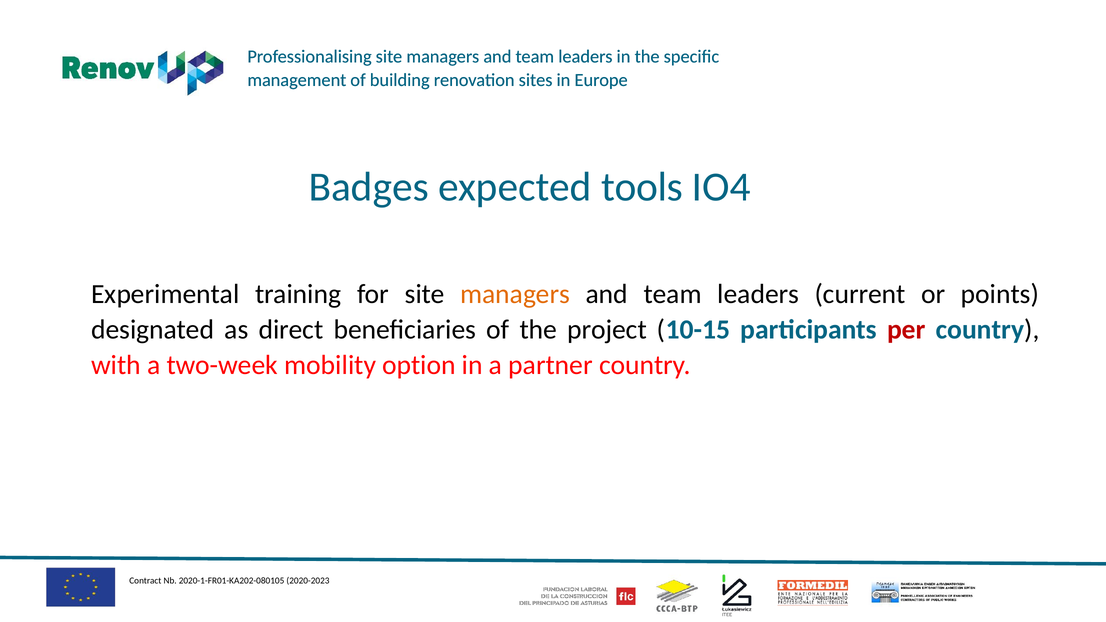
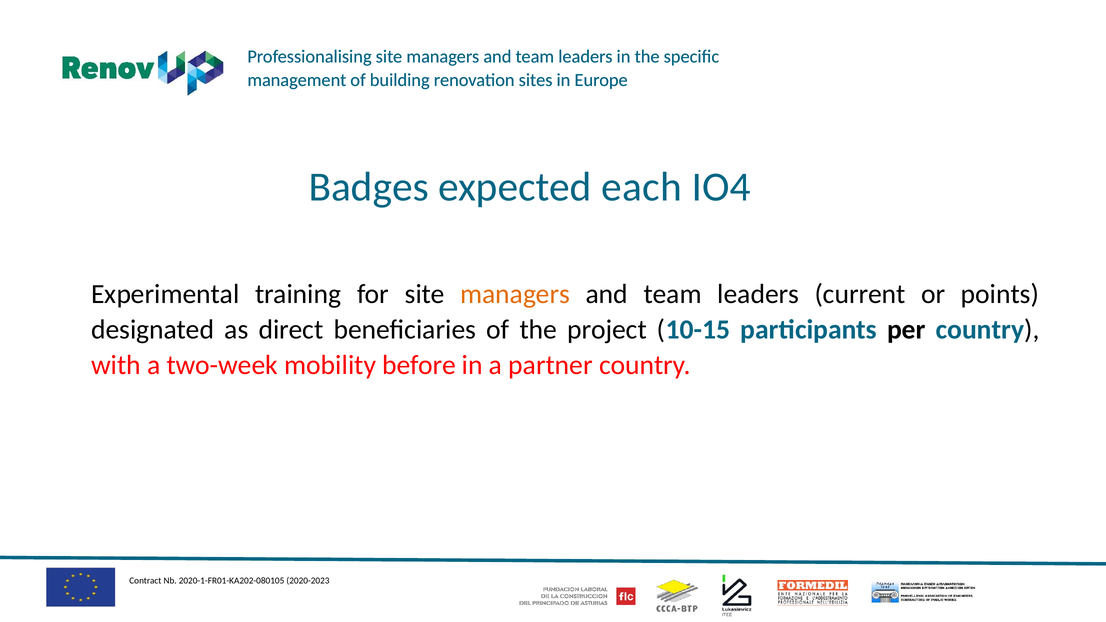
tools: tools -> each (642, 187)
per colour: red -> black (906, 330)
option: option -> before (419, 365)
